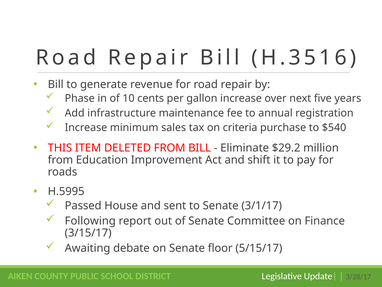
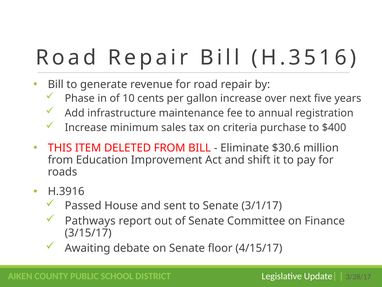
$540: $540 -> $400 (334, 127)
$29.2: $29.2 -> $30.6 (286, 148)
H.5995: H.5995 -> H.3916 (66, 191)
Following: Following -> Pathways (90, 221)
5/15/17: 5/15/17 -> 4/15/17 (259, 248)
